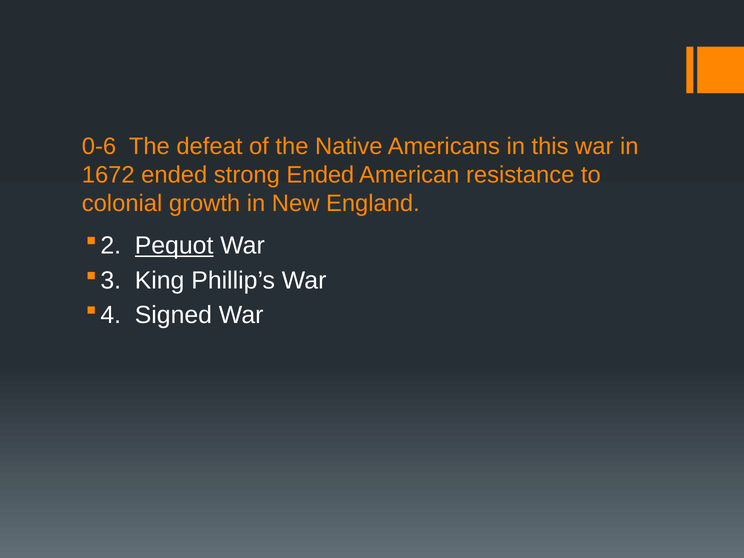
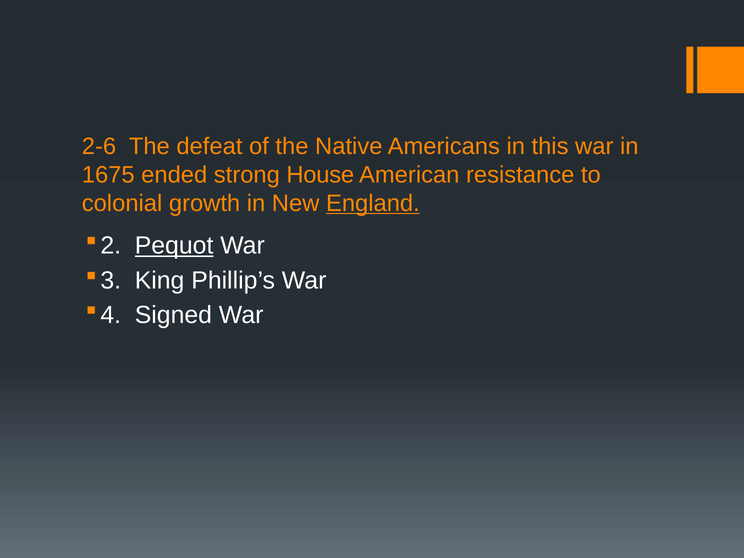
0-6: 0-6 -> 2-6 (99, 146)
1672: 1672 -> 1675 (108, 175)
strong Ended: Ended -> House (320, 175)
England underline: none -> present (373, 203)
